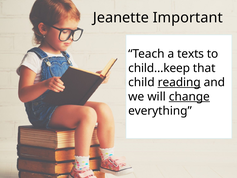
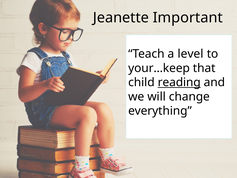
texts: texts -> level (191, 54)
child…keep: child…keep -> your…keep (159, 68)
change underline: present -> none (189, 96)
